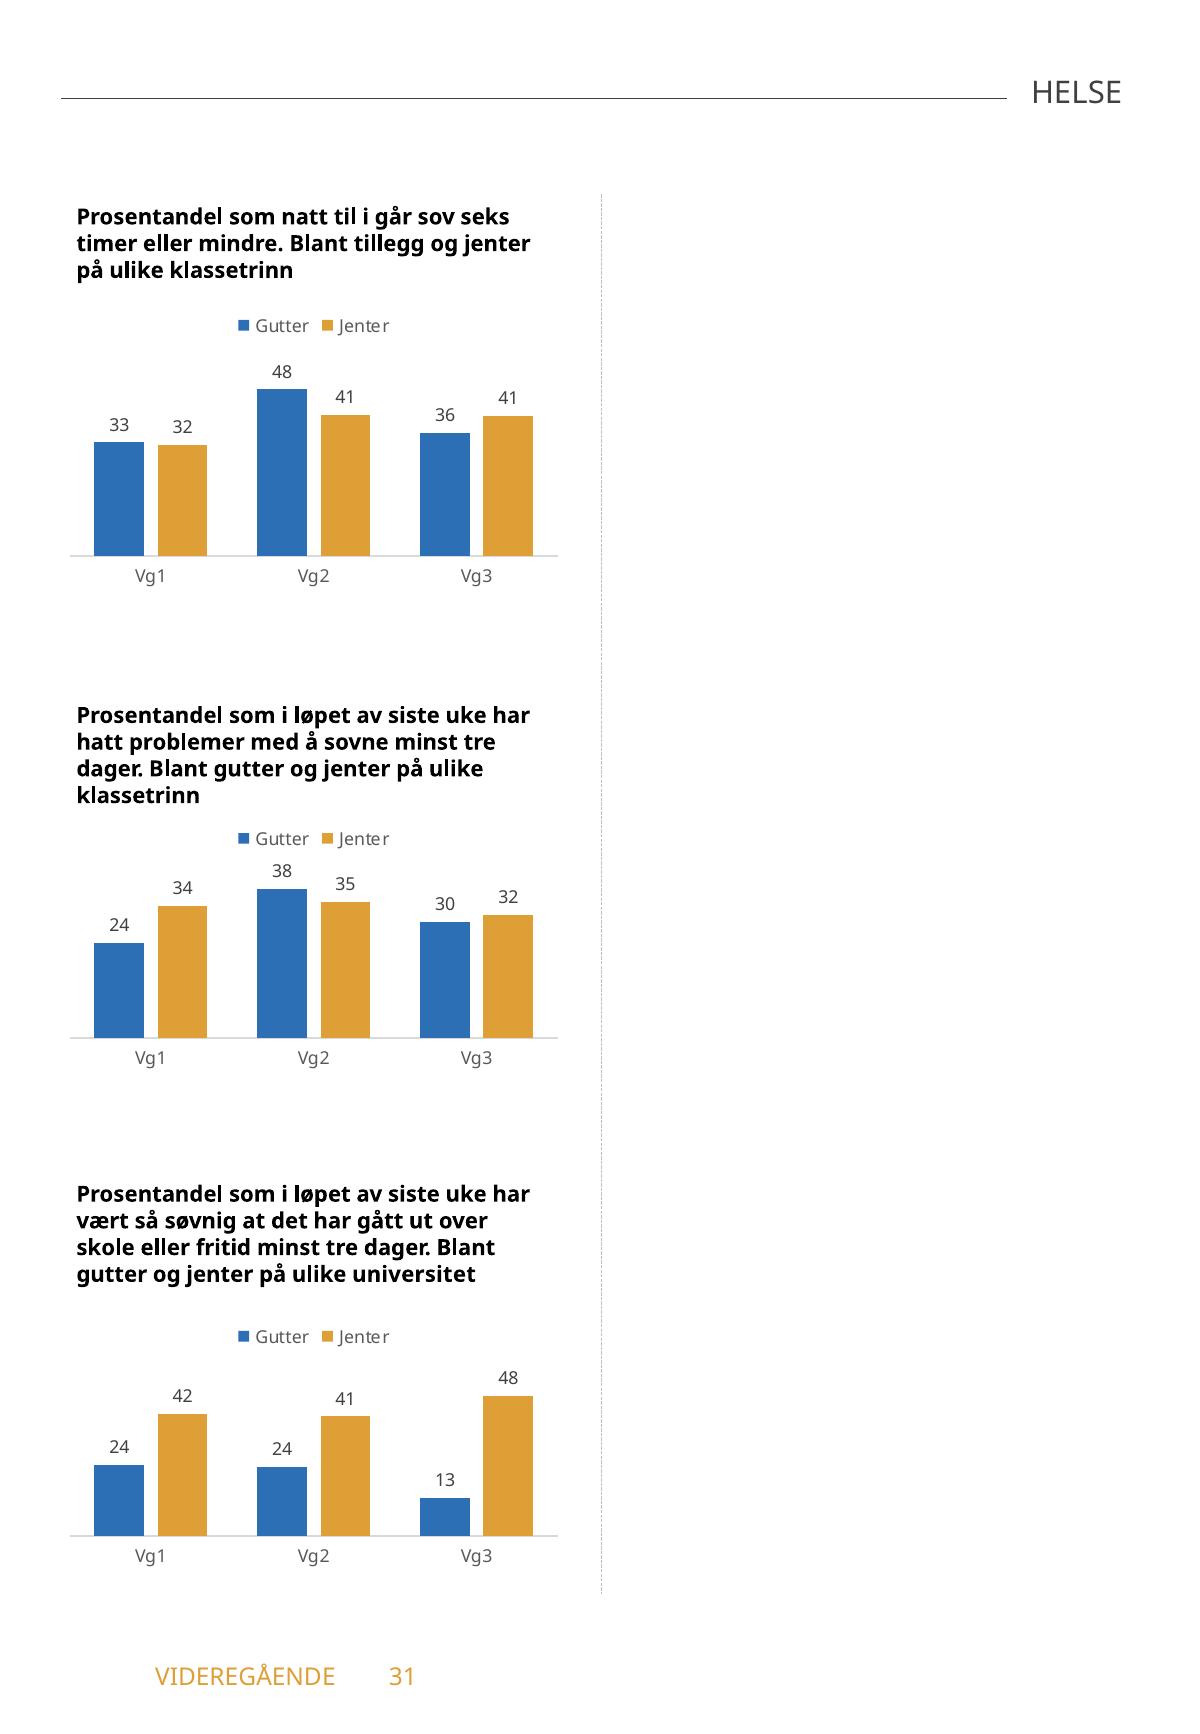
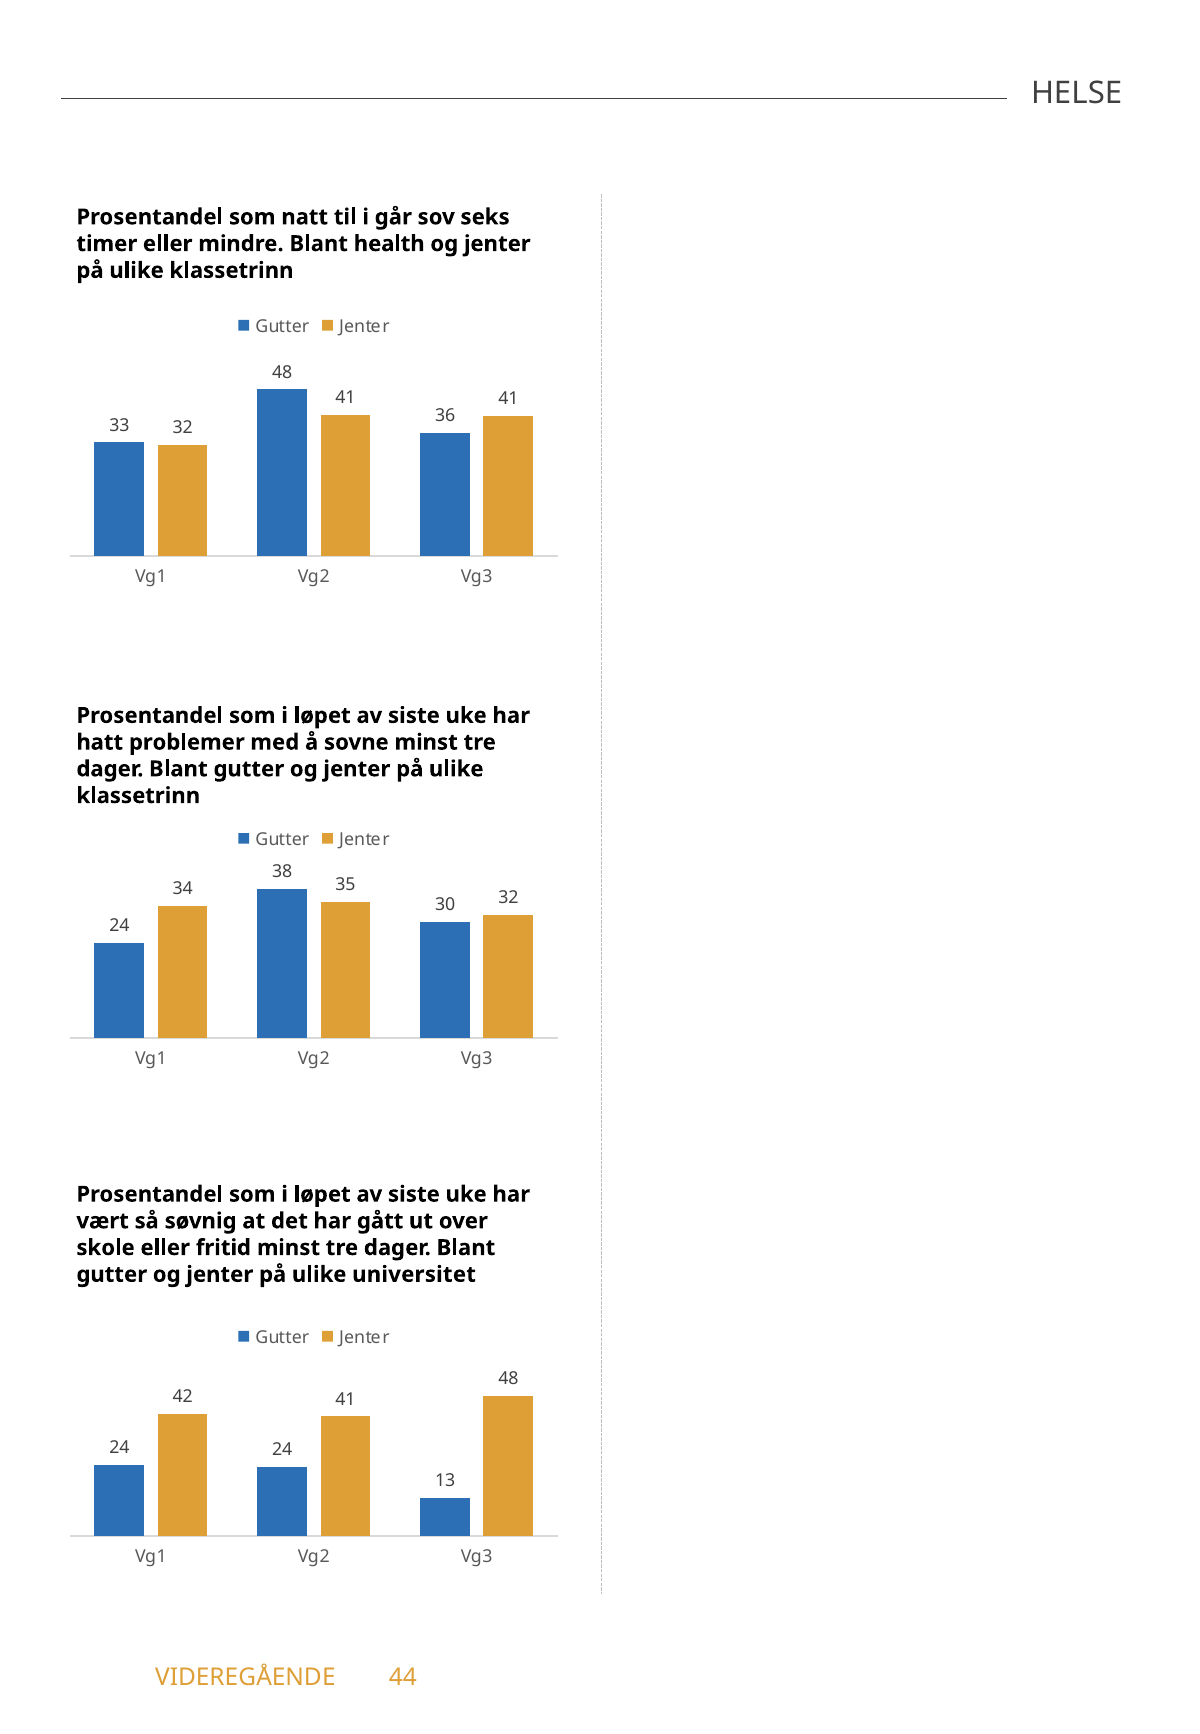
tillegg: tillegg -> health (389, 244)
31: 31 -> 44 (403, 1677)
